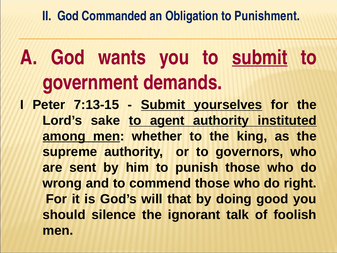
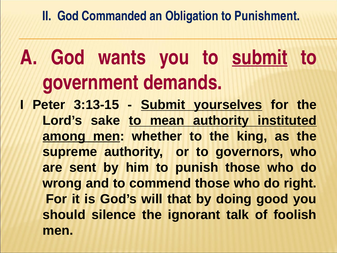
7:13-15: 7:13-15 -> 3:13-15 (97, 105)
agent: agent -> mean (167, 120)
